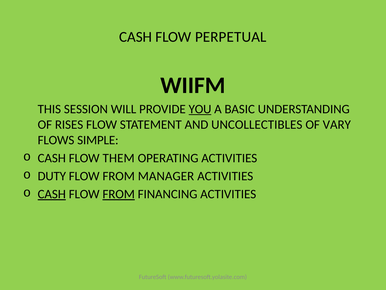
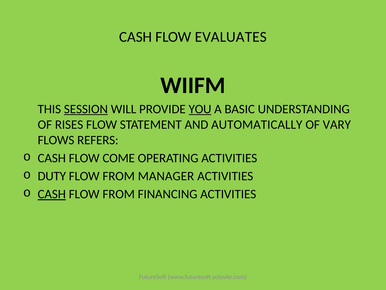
PERPETUAL: PERPETUAL -> EVALUATES (231, 37)
SESSION underline: none -> present (86, 109)
UNCOLLECTIBLES: UNCOLLECTIBLES -> AUTOMATICALLY (257, 124)
SIMPLE: SIMPLE -> REFERS (98, 140)
THEM: THEM -> COME (119, 158)
FROM underline: present -> none (119, 194)
